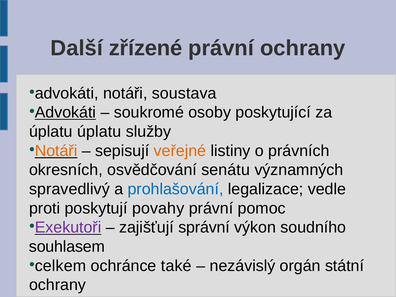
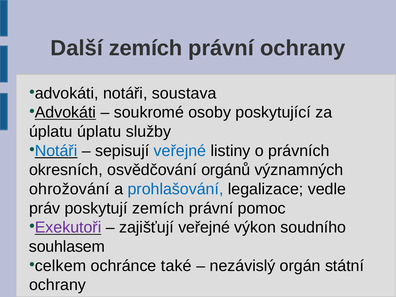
Další zřízené: zřízené -> zemích (146, 48)
Notáři colour: orange -> blue (56, 151)
veřejné colour: orange -> blue (180, 151)
senátu: senátu -> orgánů (226, 170)
spravedlivý: spravedlivý -> ohrožování (69, 189)
proti: proti -> práv (45, 208)
poskytují povahy: povahy -> zemích (158, 208)
zajišťují správní: správní -> veřejné (204, 227)
